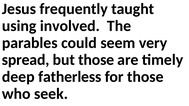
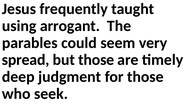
involved: involved -> arrogant (70, 26)
fatherless: fatherless -> judgment (70, 77)
